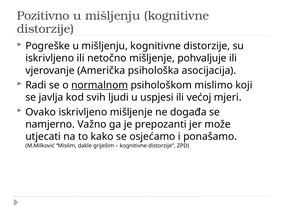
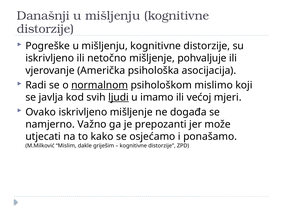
Pozitivno: Pozitivno -> Današnji (43, 16)
ljudi underline: none -> present (118, 98)
uspjesi: uspjesi -> imamo (157, 98)
